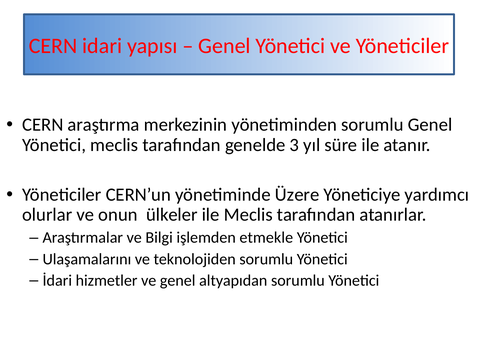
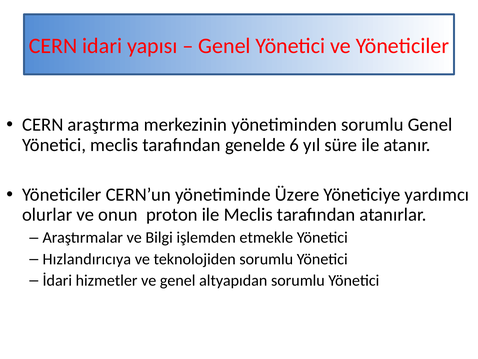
3: 3 -> 6 (294, 145)
ülkeler: ülkeler -> proton (172, 215)
Ulaşamalarını: Ulaşamalarını -> Hızlandırıcıya (87, 259)
